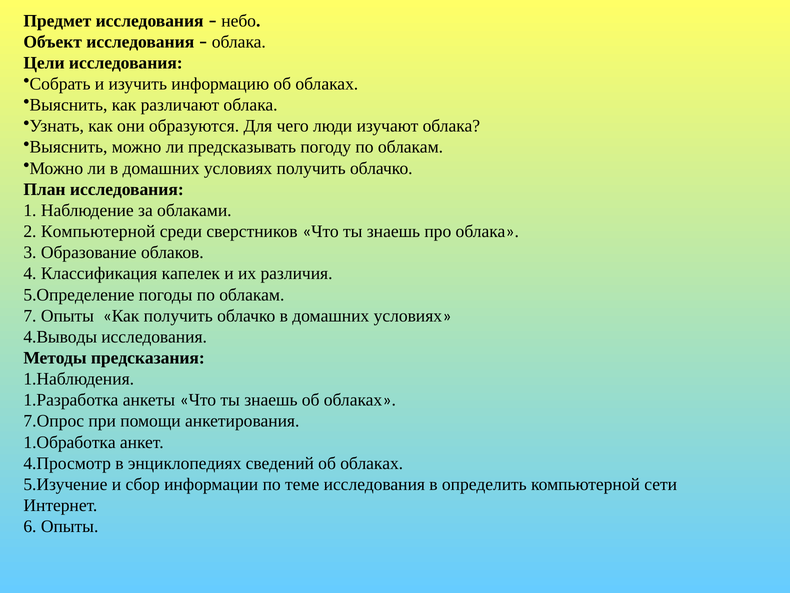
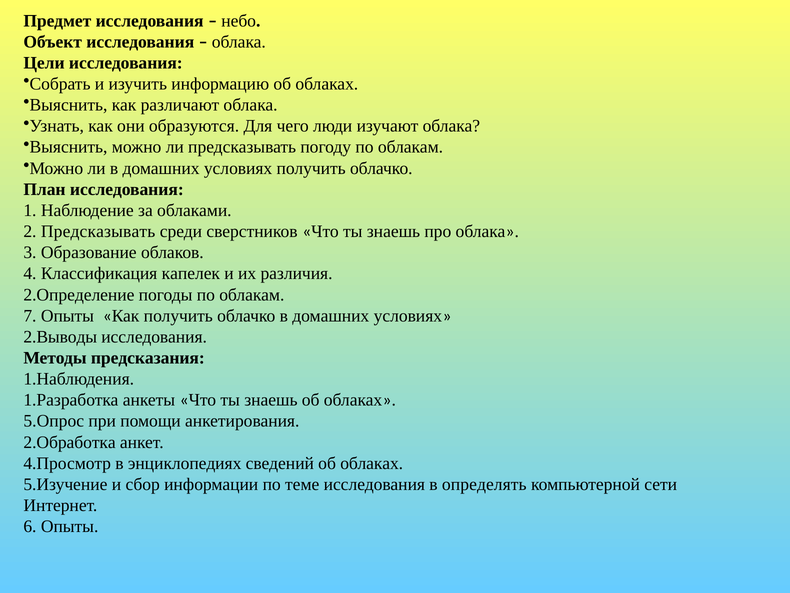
2 Компьютерной: Компьютерной -> Предсказывать (98, 231)
5.Определение: 5.Определение -> 2.Определение (79, 294)
4.Выводы: 4.Выводы -> 2.Выводы (60, 337)
7.Опрос: 7.Опрос -> 5.Опрос (54, 421)
1.Обработка: 1.Обработка -> 2.Обработка (70, 442)
определить: определить -> определять (484, 484)
